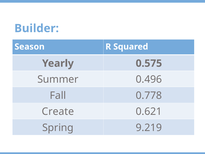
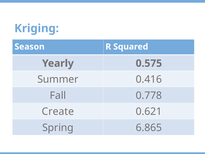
Builder: Builder -> Kriging (37, 28)
0.496: 0.496 -> 0.416 (149, 79)
9.219: 9.219 -> 6.865 (149, 127)
